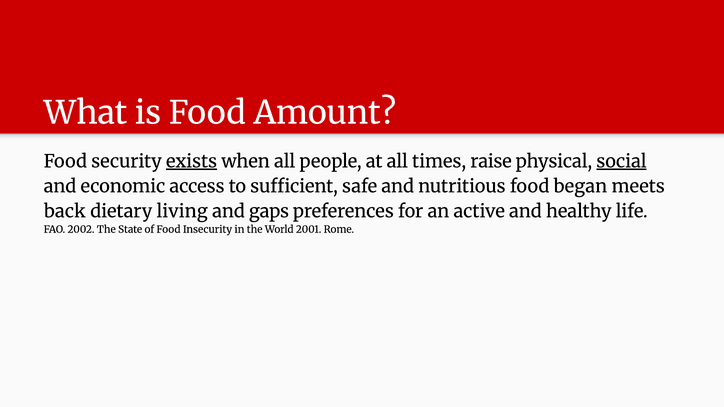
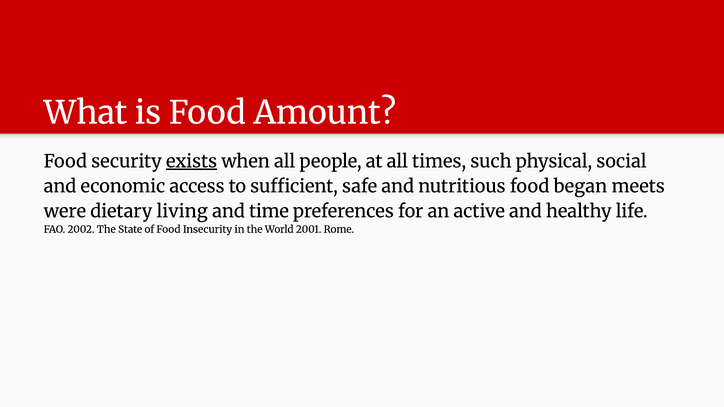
raise: raise -> such (491, 162)
social underline: present -> none (621, 162)
back: back -> were (65, 211)
gaps: gaps -> time (269, 211)
